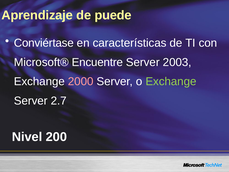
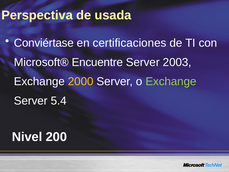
Aprendizaje: Aprendizaje -> Perspectiva (37, 15)
puede: puede -> usada (113, 15)
características: características -> certificaciones (130, 43)
2000 colour: pink -> yellow (81, 81)
2.7: 2.7 -> 5.4 (59, 101)
